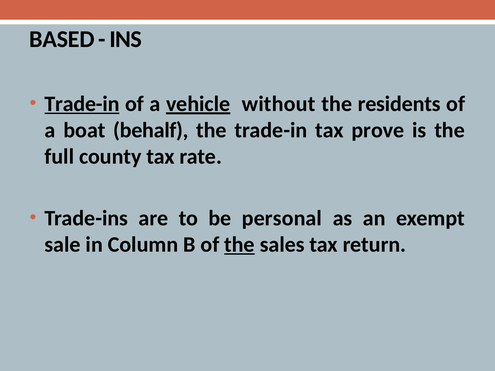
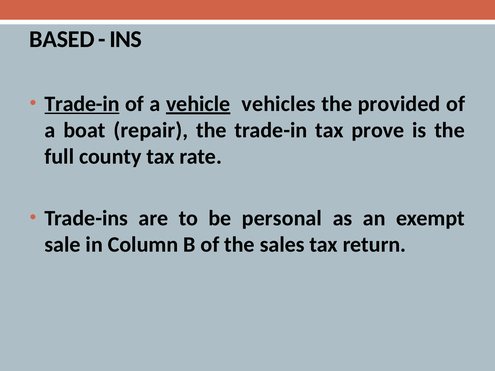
without: without -> vehicles (279, 104)
residents: residents -> provided (399, 104)
behalf: behalf -> repair (151, 130)
the underline: present -> none (239, 245)
